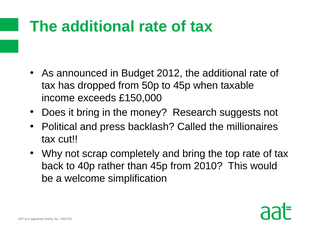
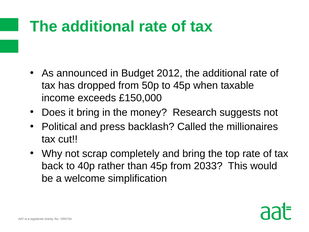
2010: 2010 -> 2033 (208, 166)
